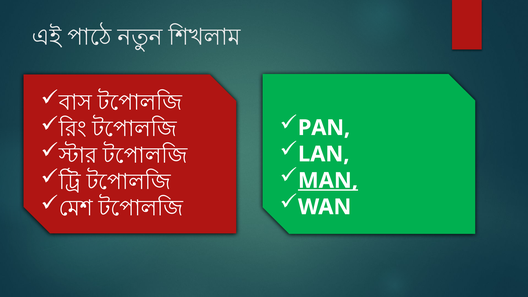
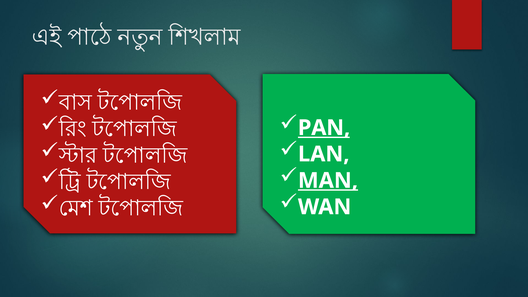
PAN underline: none -> present (324, 128)
